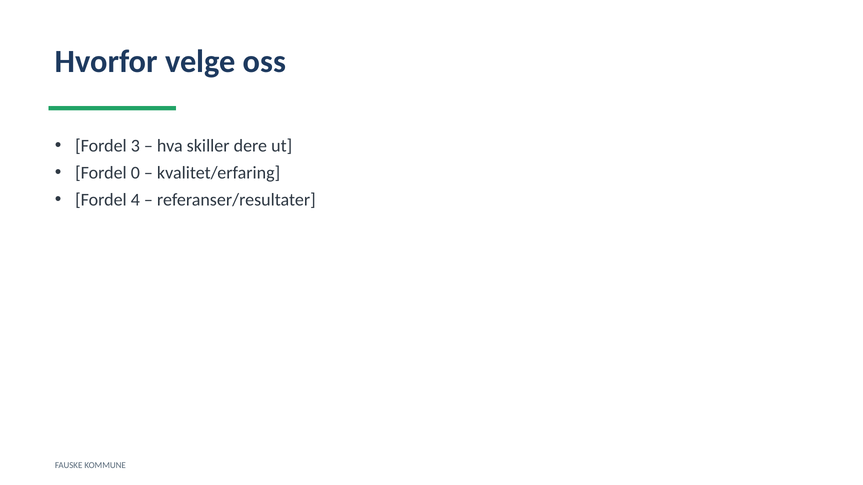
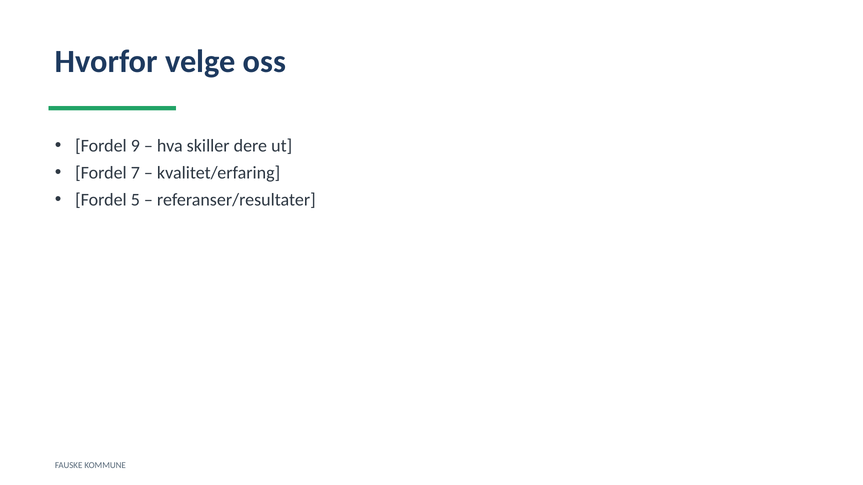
3: 3 -> 9 (135, 146)
0: 0 -> 7 (135, 173)
4: 4 -> 5 (135, 200)
